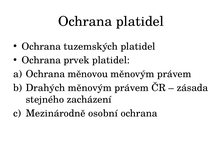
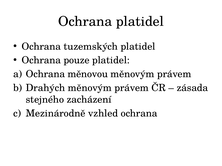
prvek: prvek -> pouze (77, 60)
osobní: osobní -> vzhled (103, 114)
